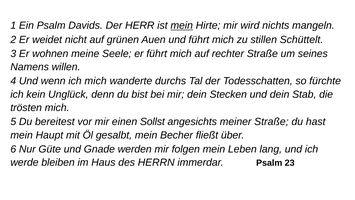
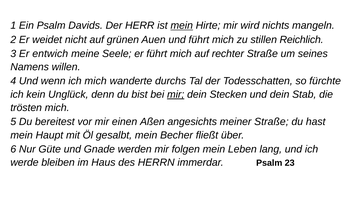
Schüttelt: Schüttelt -> Reichlich (302, 40)
wohnen: wohnen -> entwich (50, 54)
mir underline: none -> present (176, 94)
Sollst: Sollst -> Aßen (152, 122)
